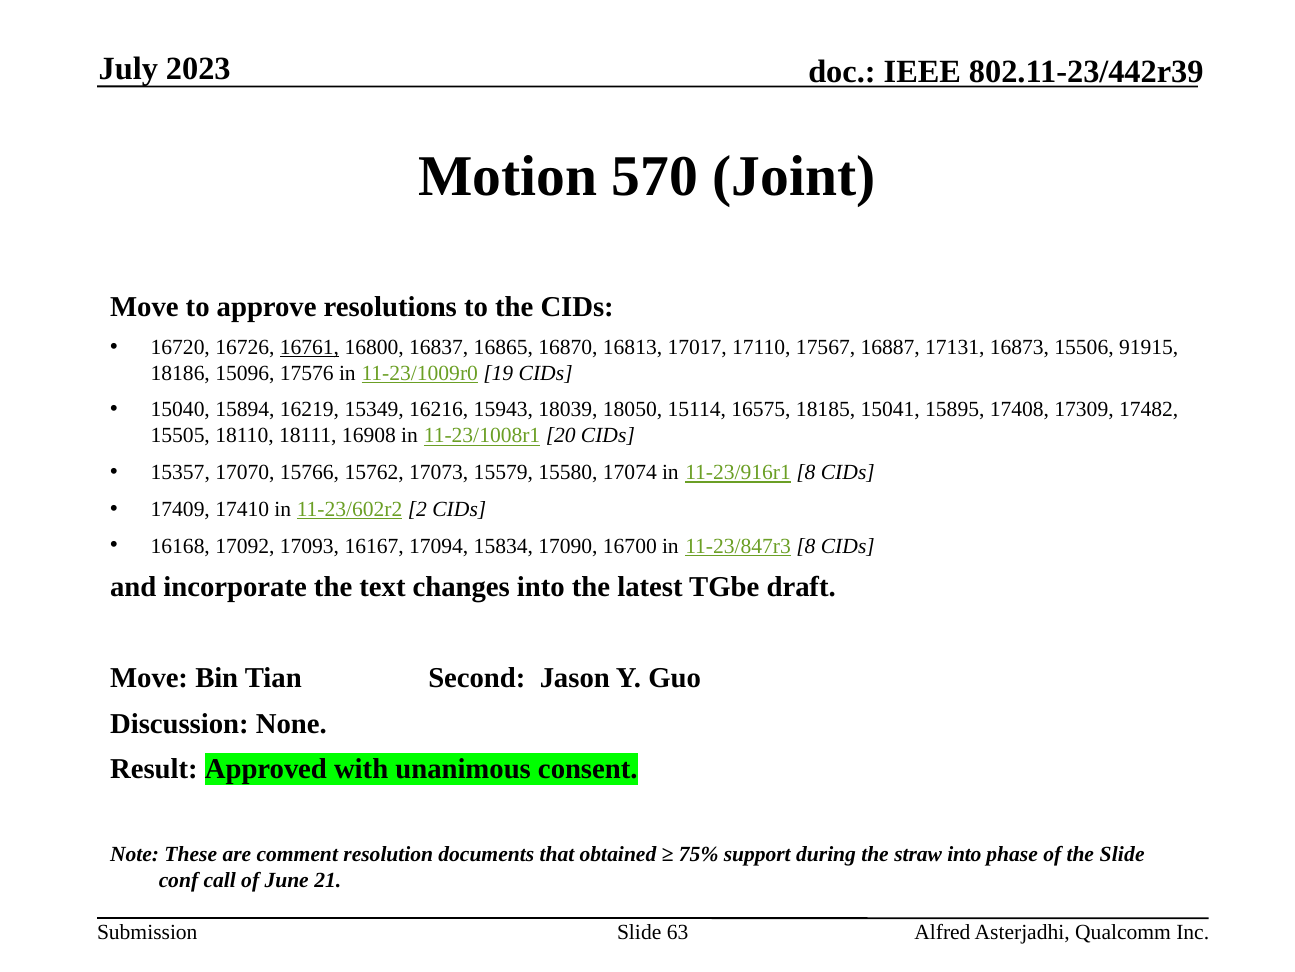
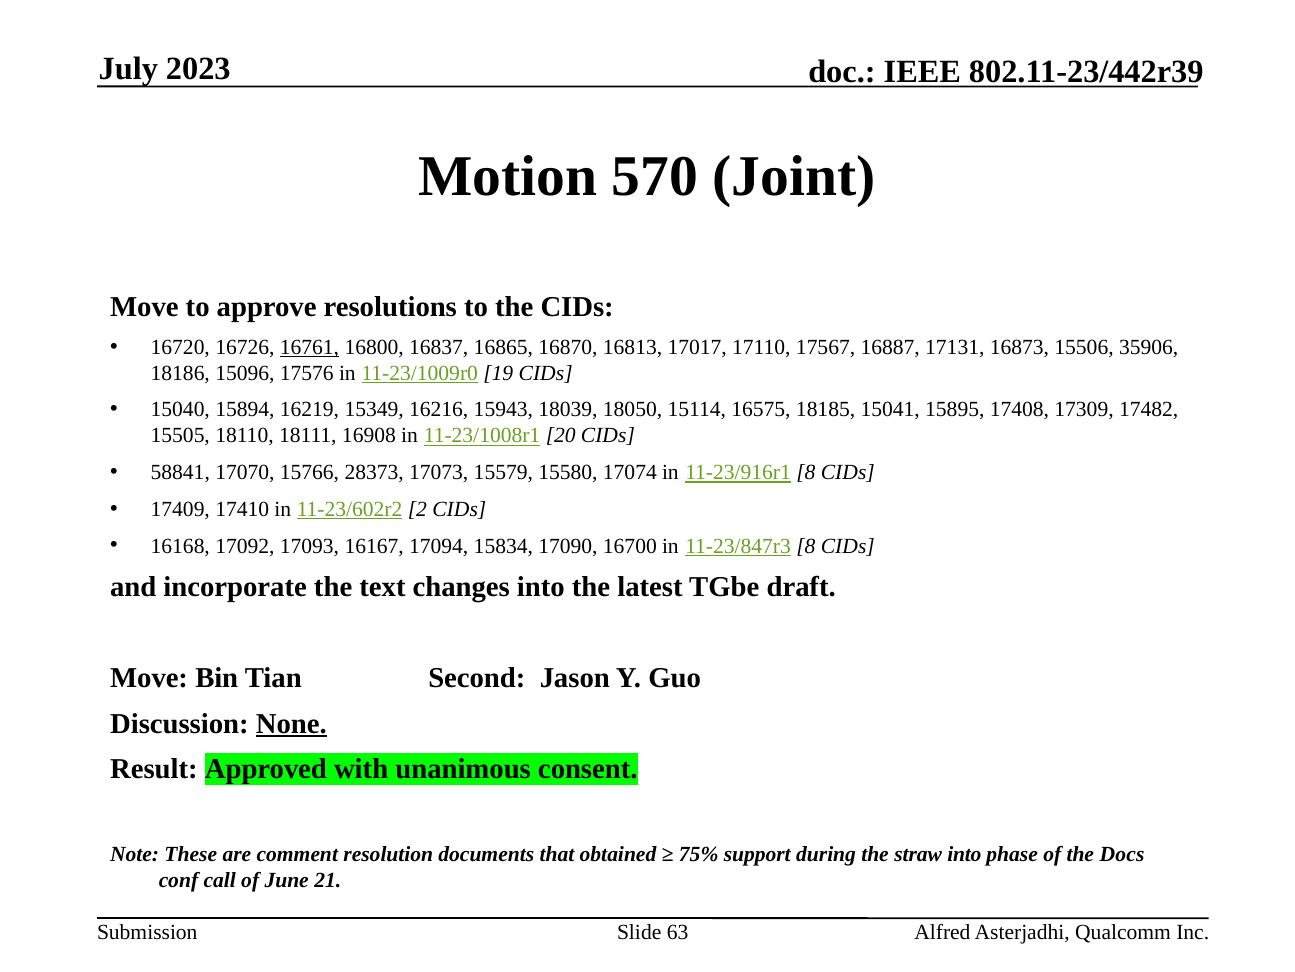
91915: 91915 -> 35906 (1149, 347)
15357: 15357 -> 58841 (180, 472)
15762: 15762 -> 28373 (374, 472)
None underline: none -> present (291, 723)
the Slide: Slide -> Docs (1122, 854)
